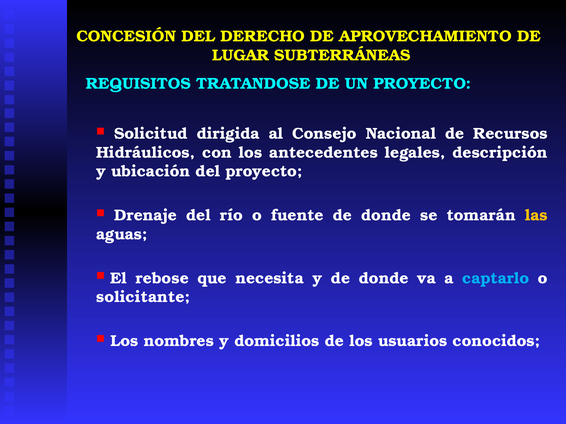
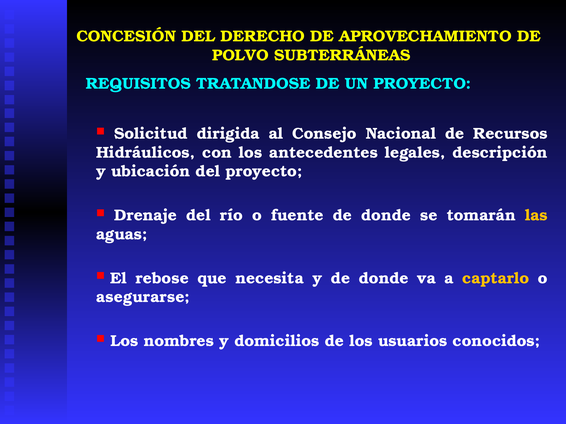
LUGAR: LUGAR -> POLVO (240, 55)
captarlo colour: light blue -> yellow (496, 279)
solicitante: solicitante -> asegurarse (143, 297)
